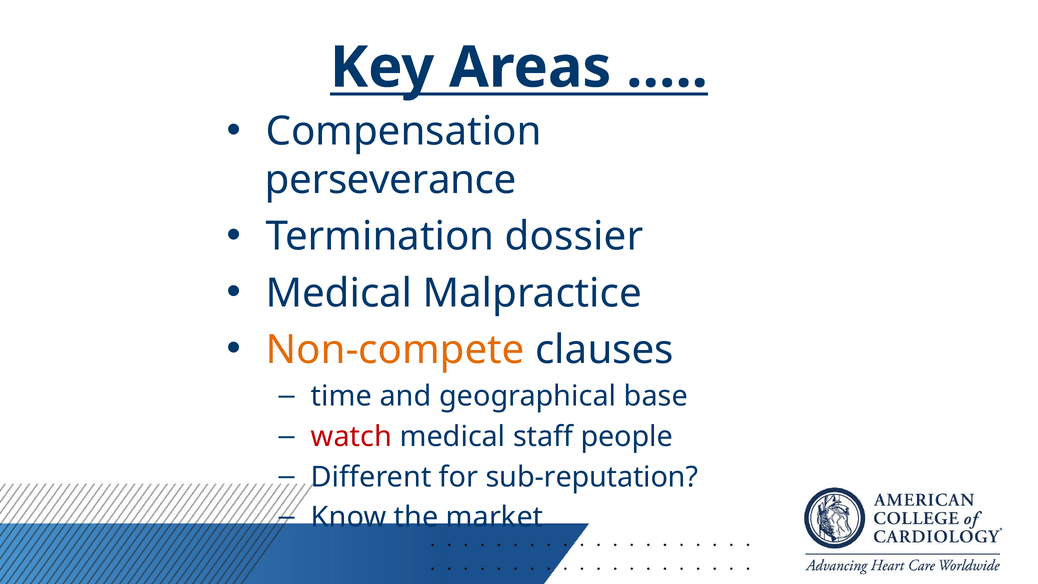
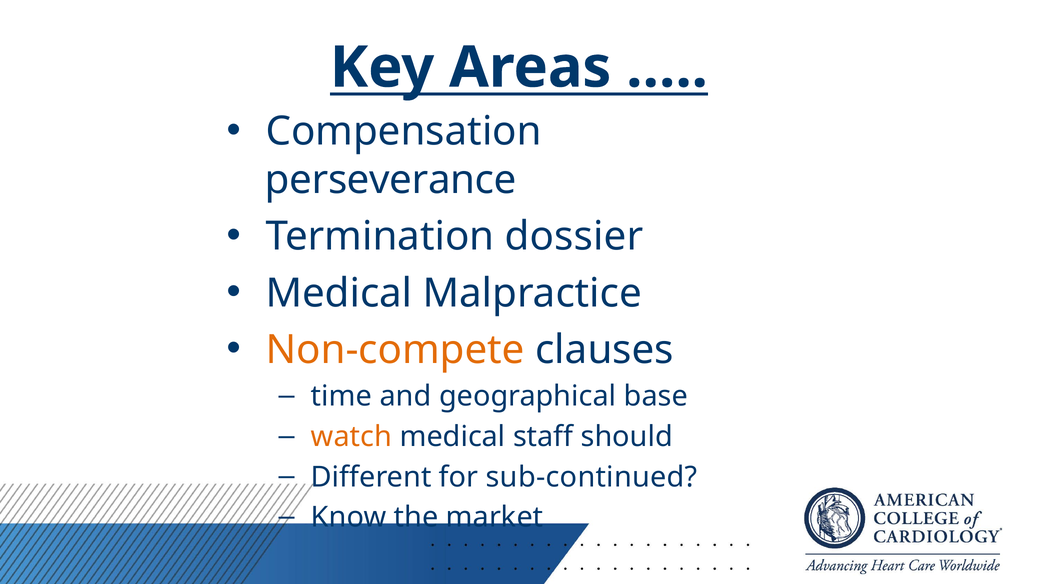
watch colour: red -> orange (351, 437)
people: people -> should (627, 437)
sub-reputation: sub-reputation -> sub-continued (592, 477)
